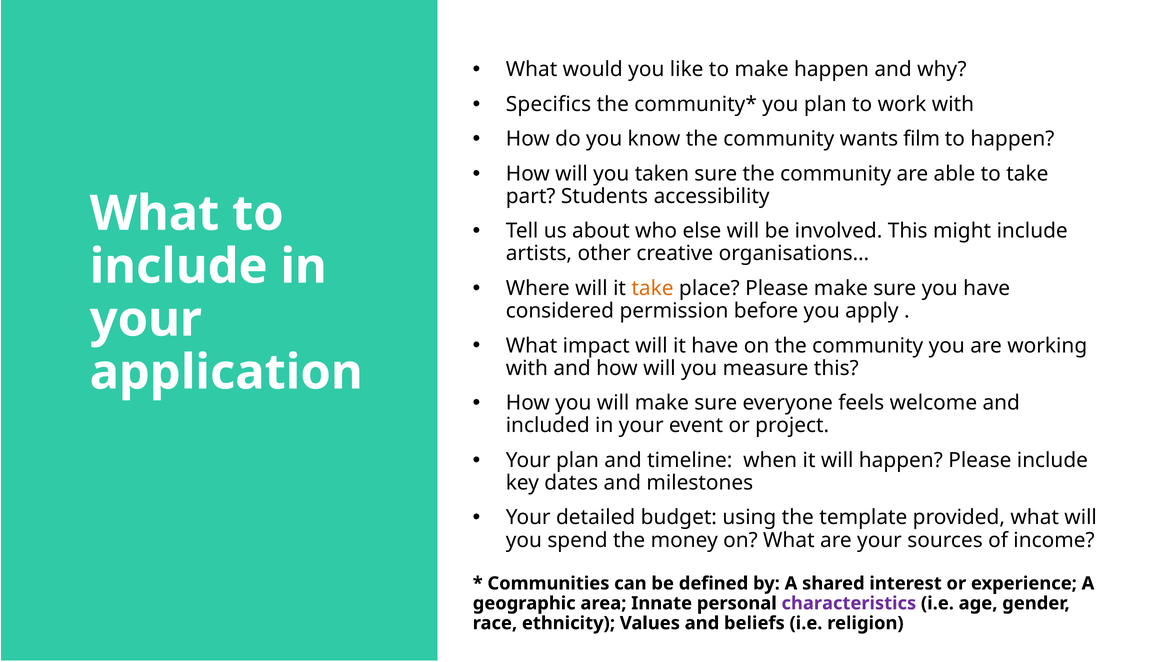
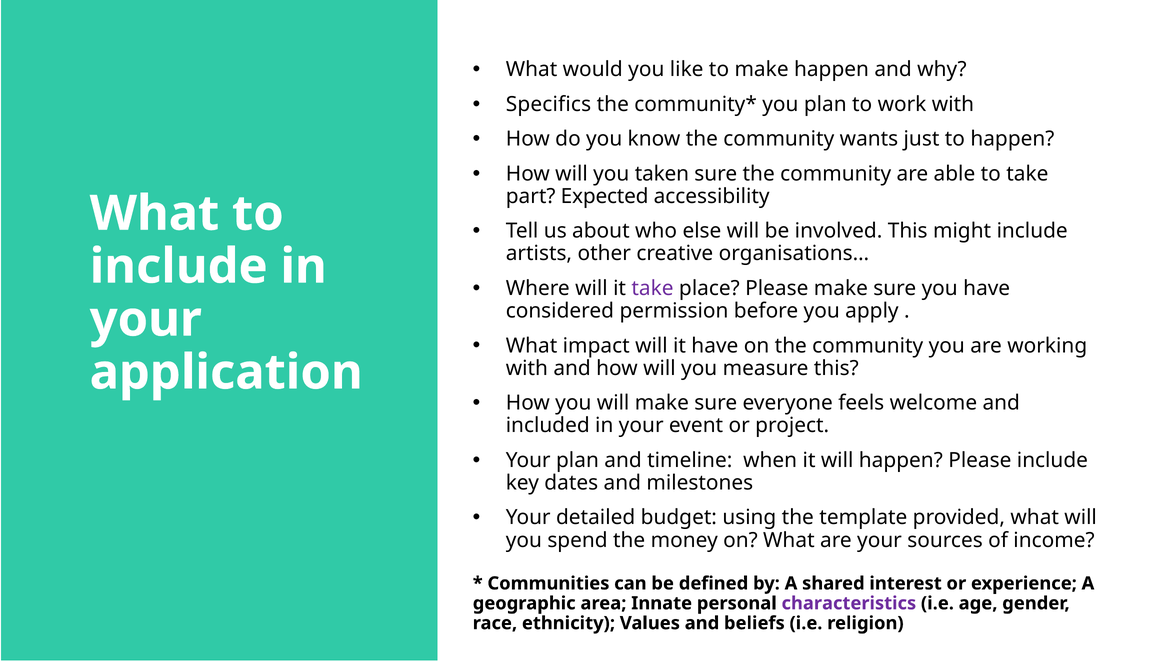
film: film -> just (922, 139)
Students: Students -> Expected (605, 196)
take colour: orange -> purple (652, 288)
